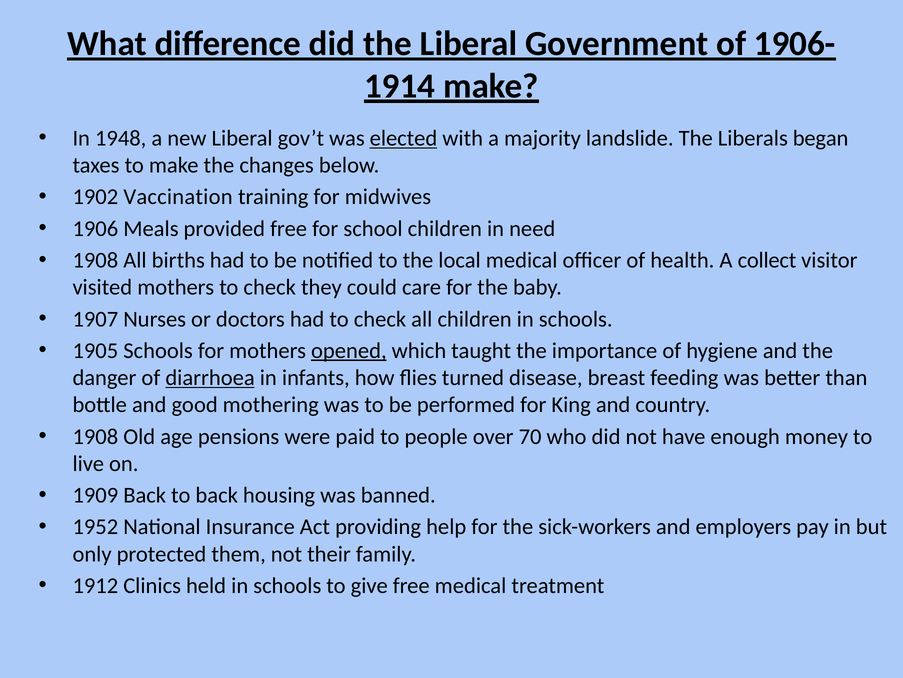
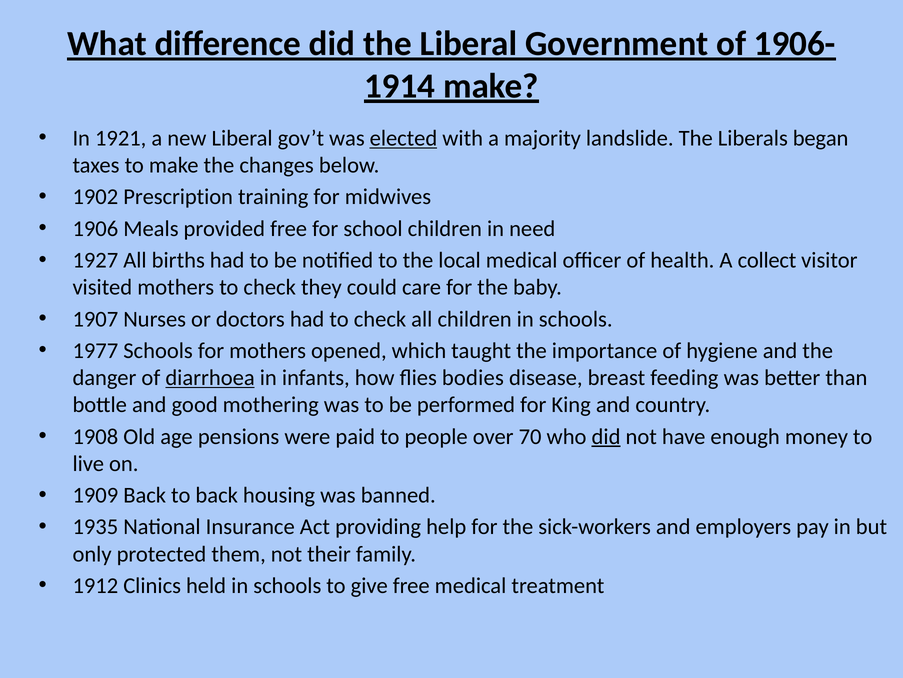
1948: 1948 -> 1921 (121, 138)
Vaccination: Vaccination -> Prescription (178, 197)
1908: 1908 -> 1927 (95, 260)
1905: 1905 -> 1977 (95, 350)
opened underline: present -> none (349, 350)
turned: turned -> bodies (473, 377)
did underline: none -> present (606, 436)
1952: 1952 -> 1935 (95, 526)
